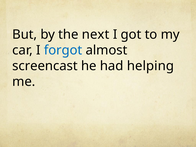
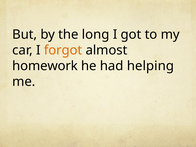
next: next -> long (96, 35)
forgot colour: blue -> orange (63, 50)
screencast: screencast -> homework (45, 66)
